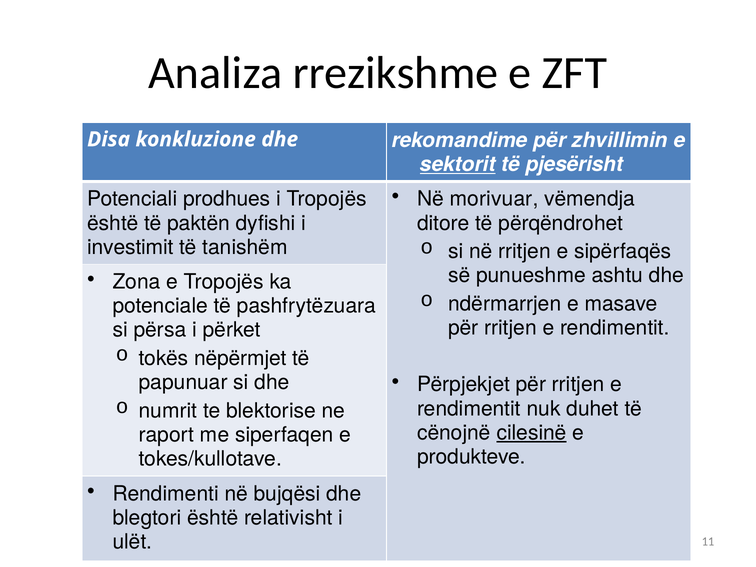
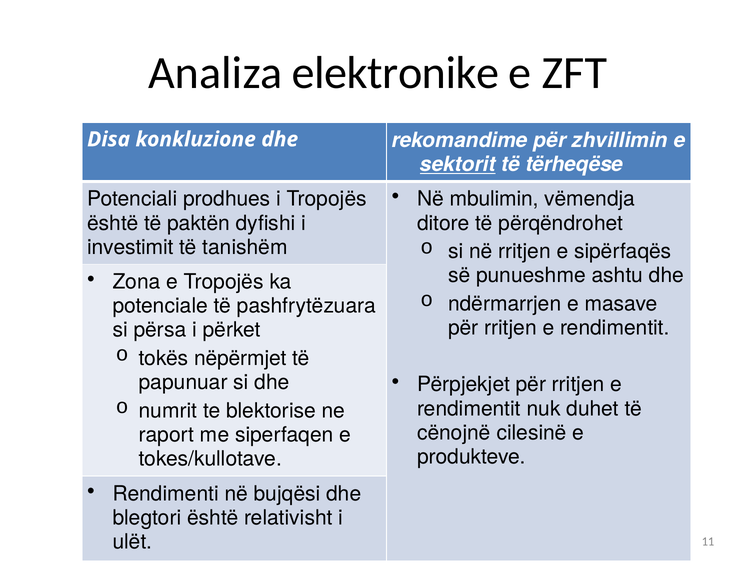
rrezikshme: rrezikshme -> elektronike (396, 73)
pjesërisht: pjesërisht -> tërheqëse (574, 164)
morivuar: morivuar -> mbulimin (494, 199)
cilesinë underline: present -> none (532, 433)
